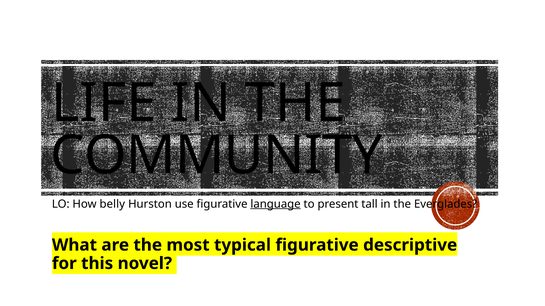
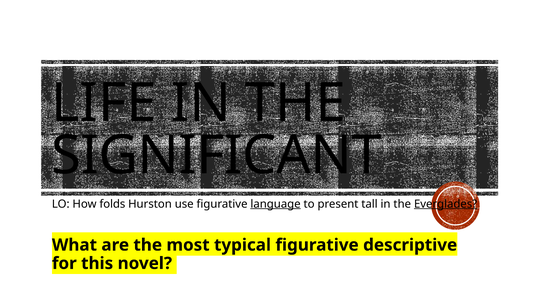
COMMUNITY: COMMUNITY -> SIGNIFICANT (216, 156)
belly: belly -> folds (112, 204)
Everglades underline: none -> present (446, 204)
